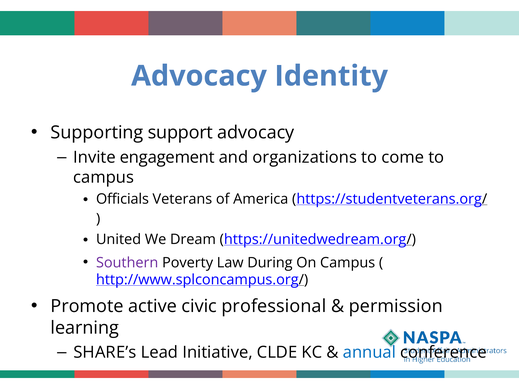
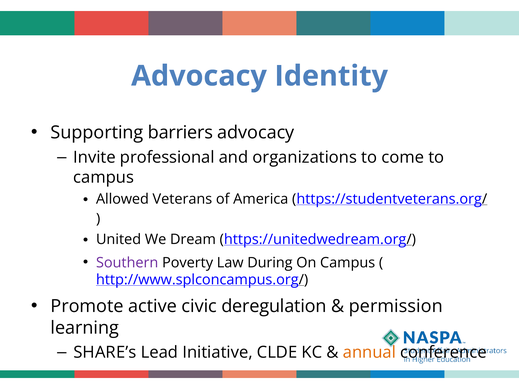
support: support -> barriers (180, 133)
engagement: engagement -> professional (167, 157)
Officials: Officials -> Allowed (122, 199)
professional: professional -> deregulation (274, 306)
annual colour: blue -> orange (369, 353)
